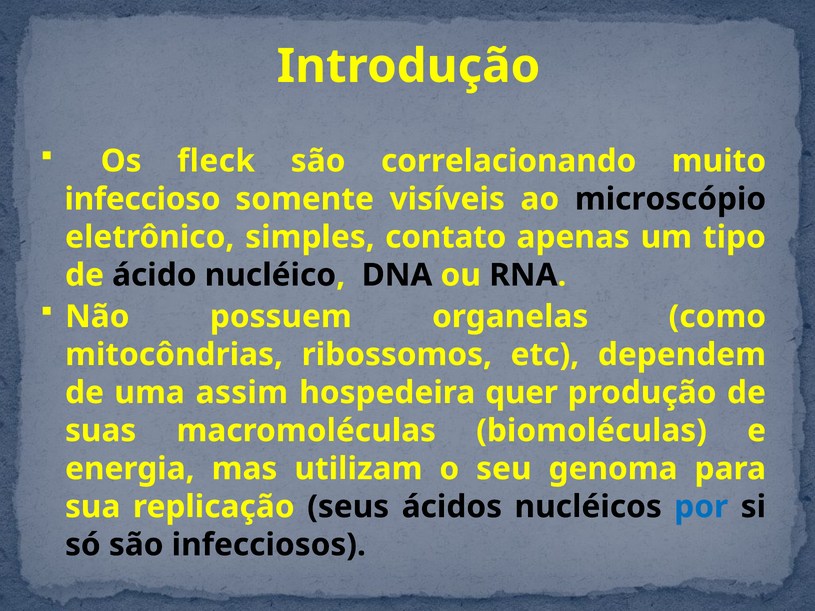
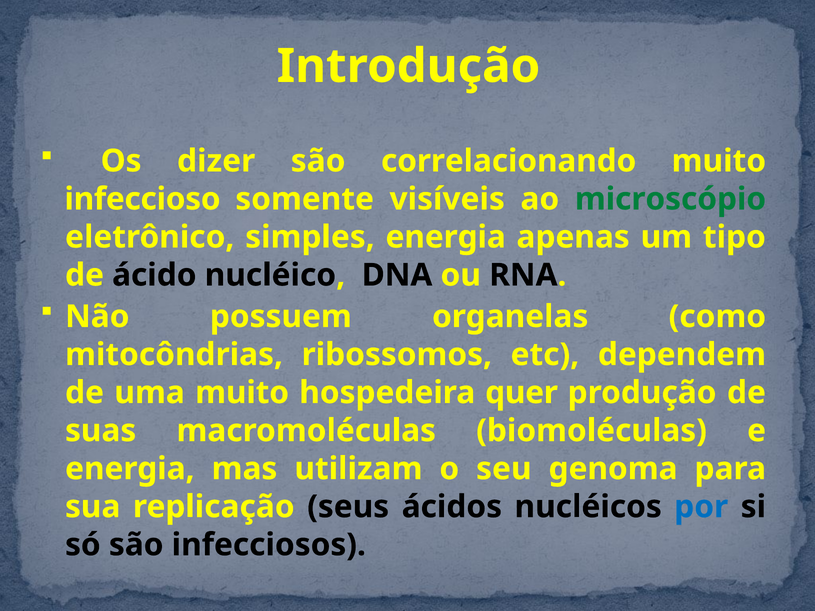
fleck: fleck -> dizer (216, 161)
microscópio colour: black -> green (670, 199)
simples contato: contato -> energia (446, 237)
uma assim: assim -> muito (242, 393)
